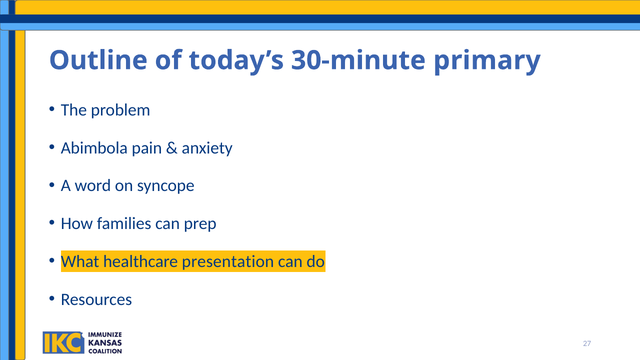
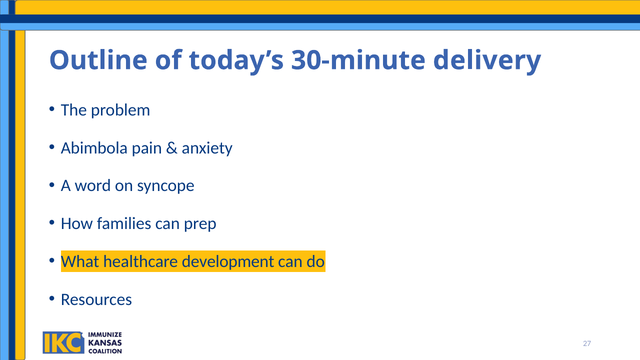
primary: primary -> delivery (487, 60)
presentation: presentation -> development (228, 261)
